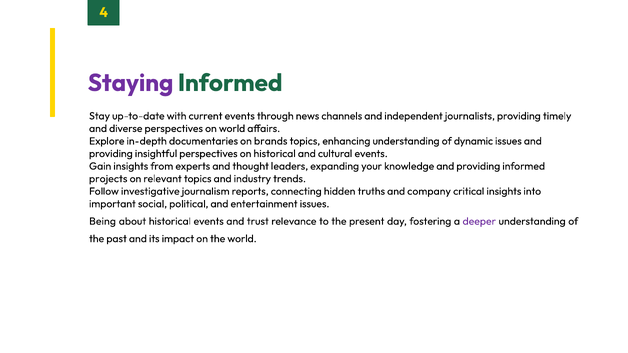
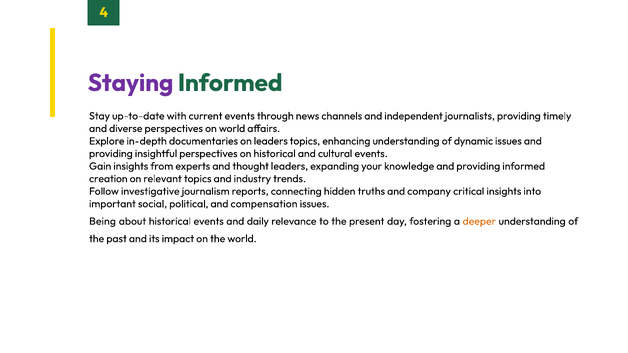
on brands: brands -> leaders (271, 141)
projects: projects -> creation (108, 179)
entertainment: entertainment -> compensation (264, 204)
trust: trust -> daily (258, 221)
deeper colour: purple -> orange (479, 221)
